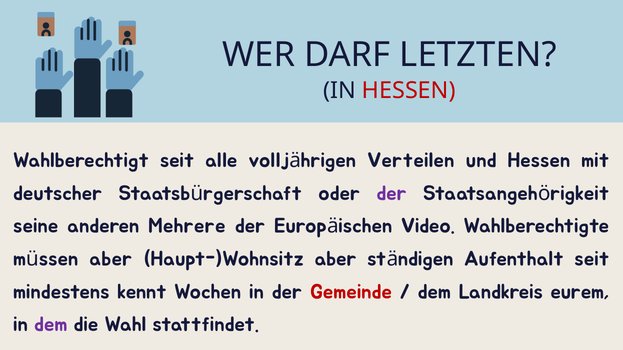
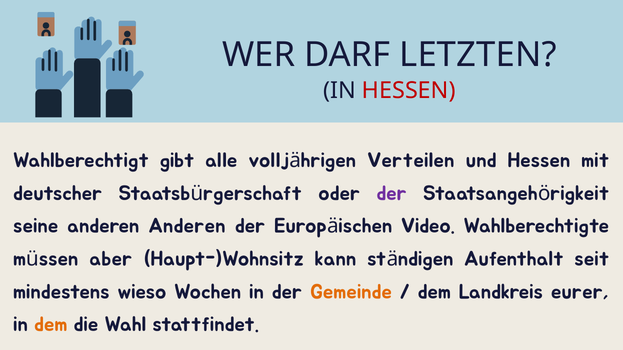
Wahlberechtigt seit: seit -> gibt (177, 161)
anderen Mehrere: Mehrere -> Anderen (187, 226)
Haupt-)Wohnsitz aber: aber -> kann (335, 259)
kennt: kennt -> wieso (142, 292)
Gemeinde colour: red -> orange (351, 292)
eurem: eurem -> eurer (580, 292)
dem colour: purple -> orange (51, 325)
